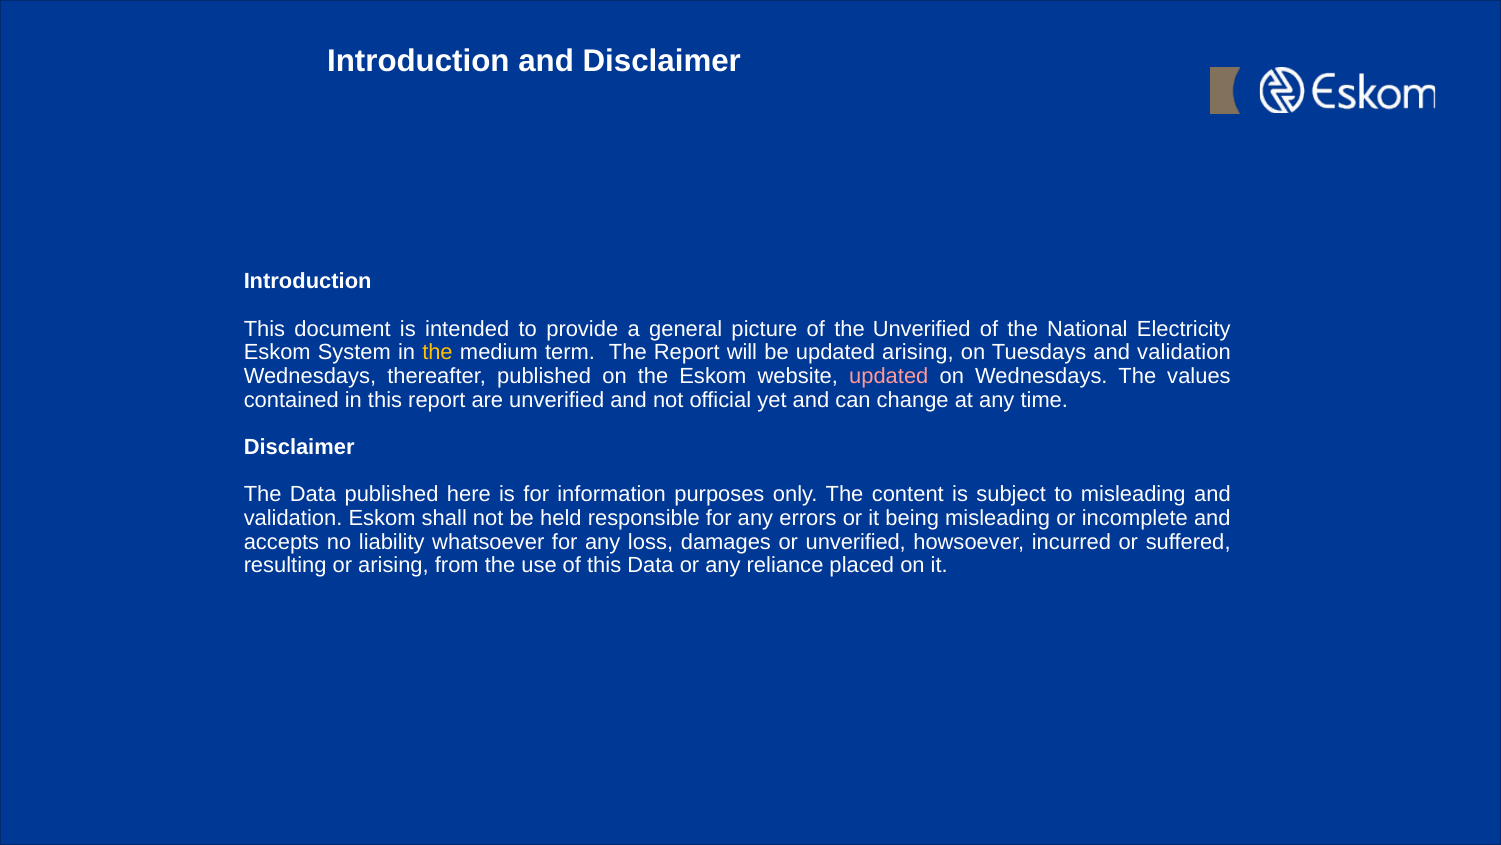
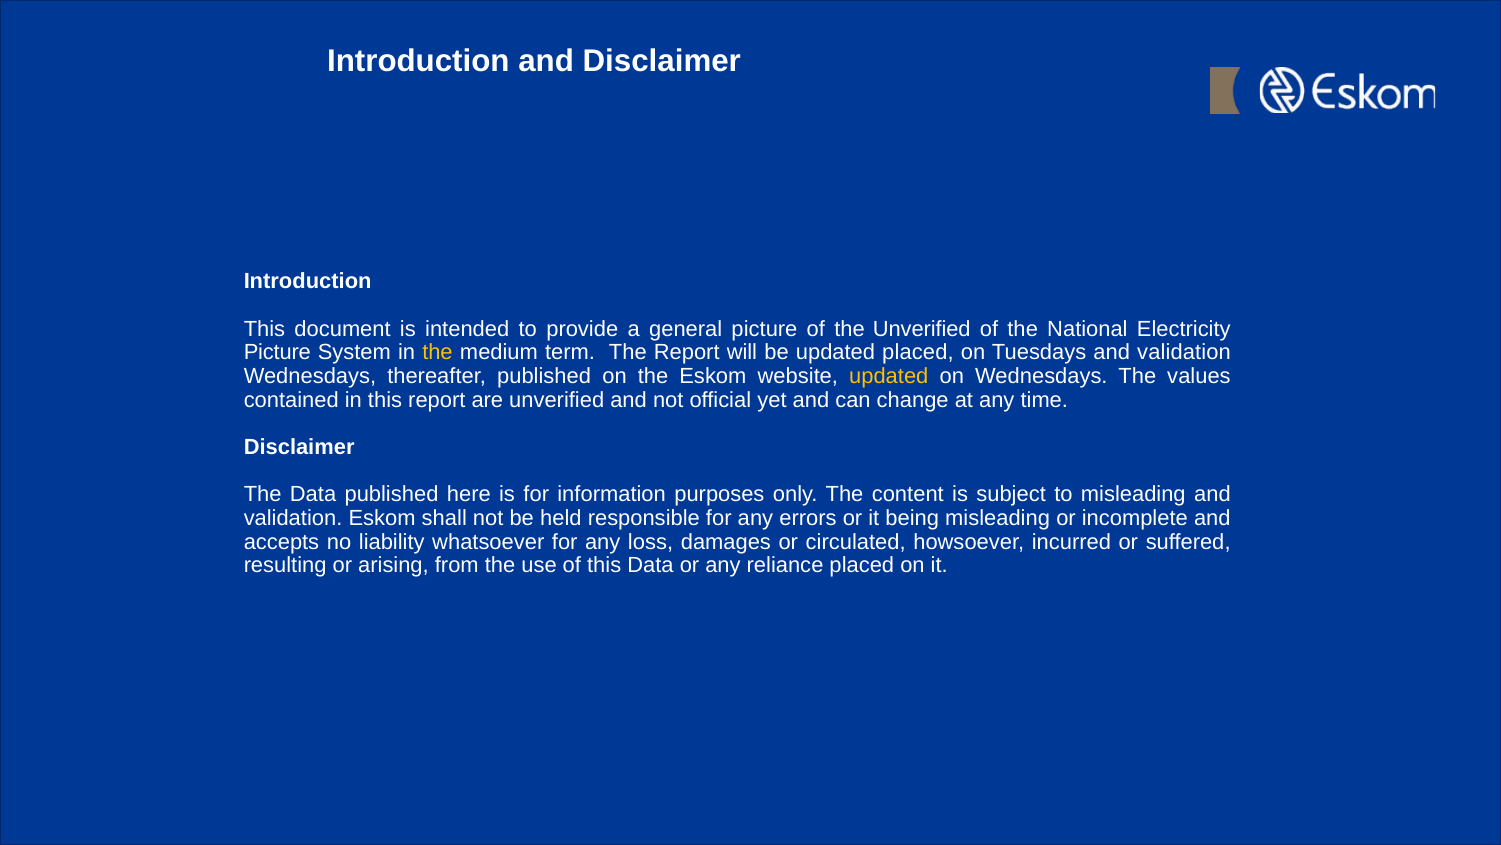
Eskom: Eskom -> Picture (277, 352)
updated arising: arising -> placed (918, 352)
updated colour: pink -> yellow (889, 376)
or unverified: unverified -> circulated (856, 541)
